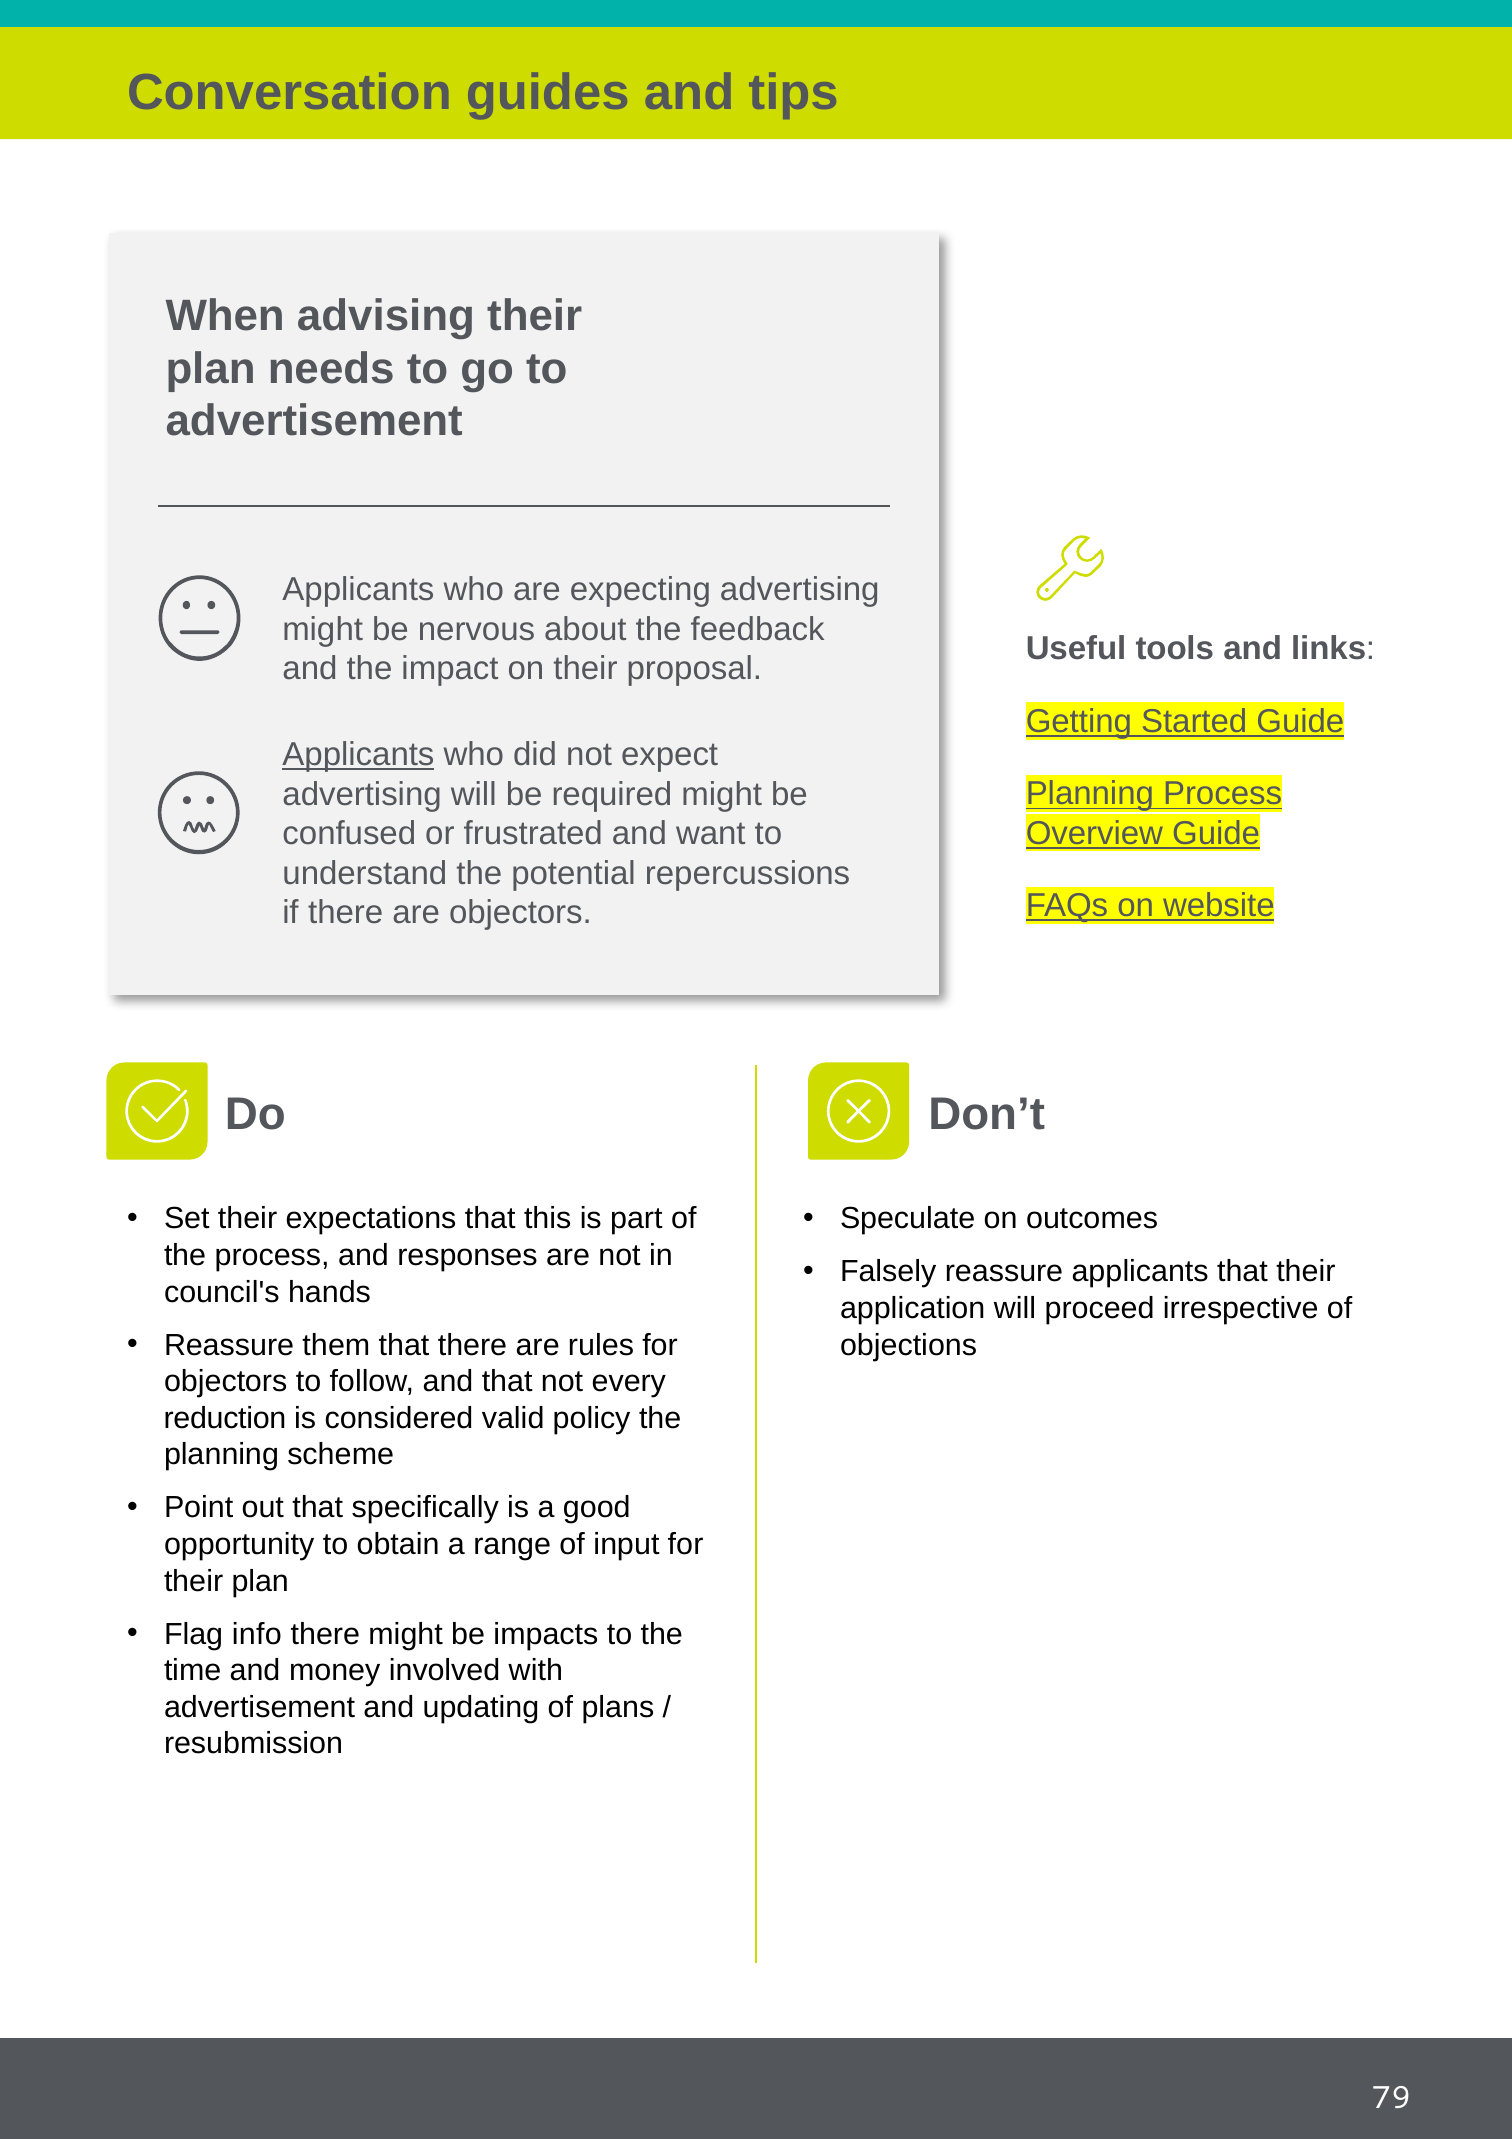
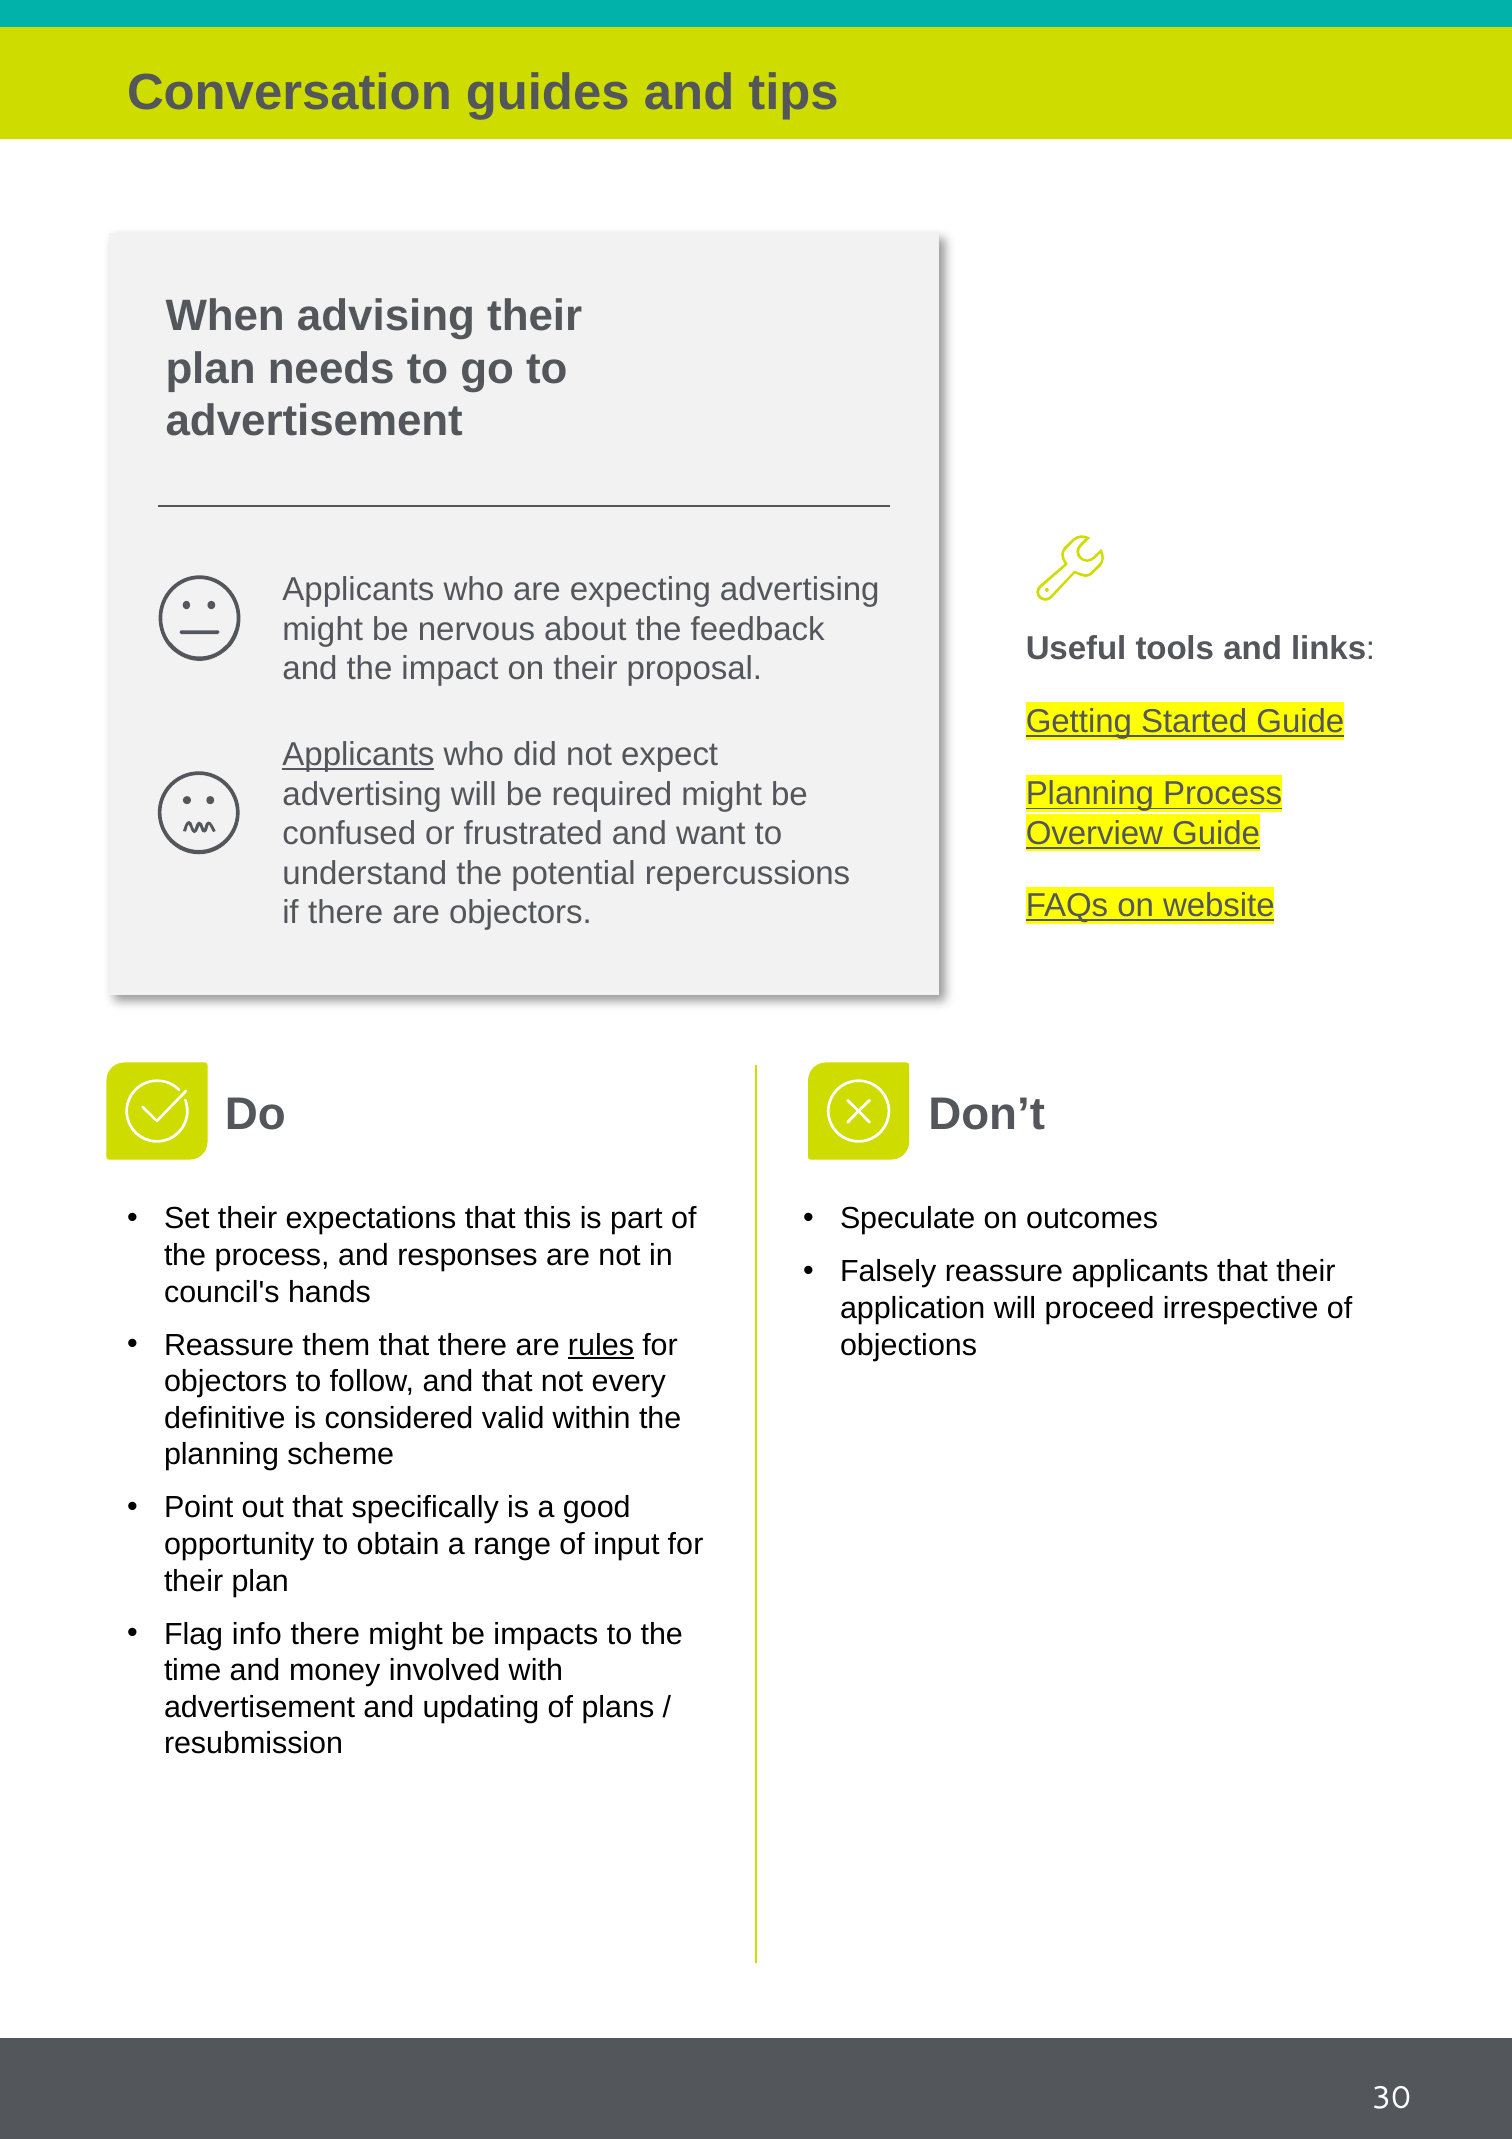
rules underline: none -> present (601, 1345)
reduction: reduction -> definitive (225, 1418)
policy: policy -> within (592, 1418)
79: 79 -> 30 (1391, 2097)
